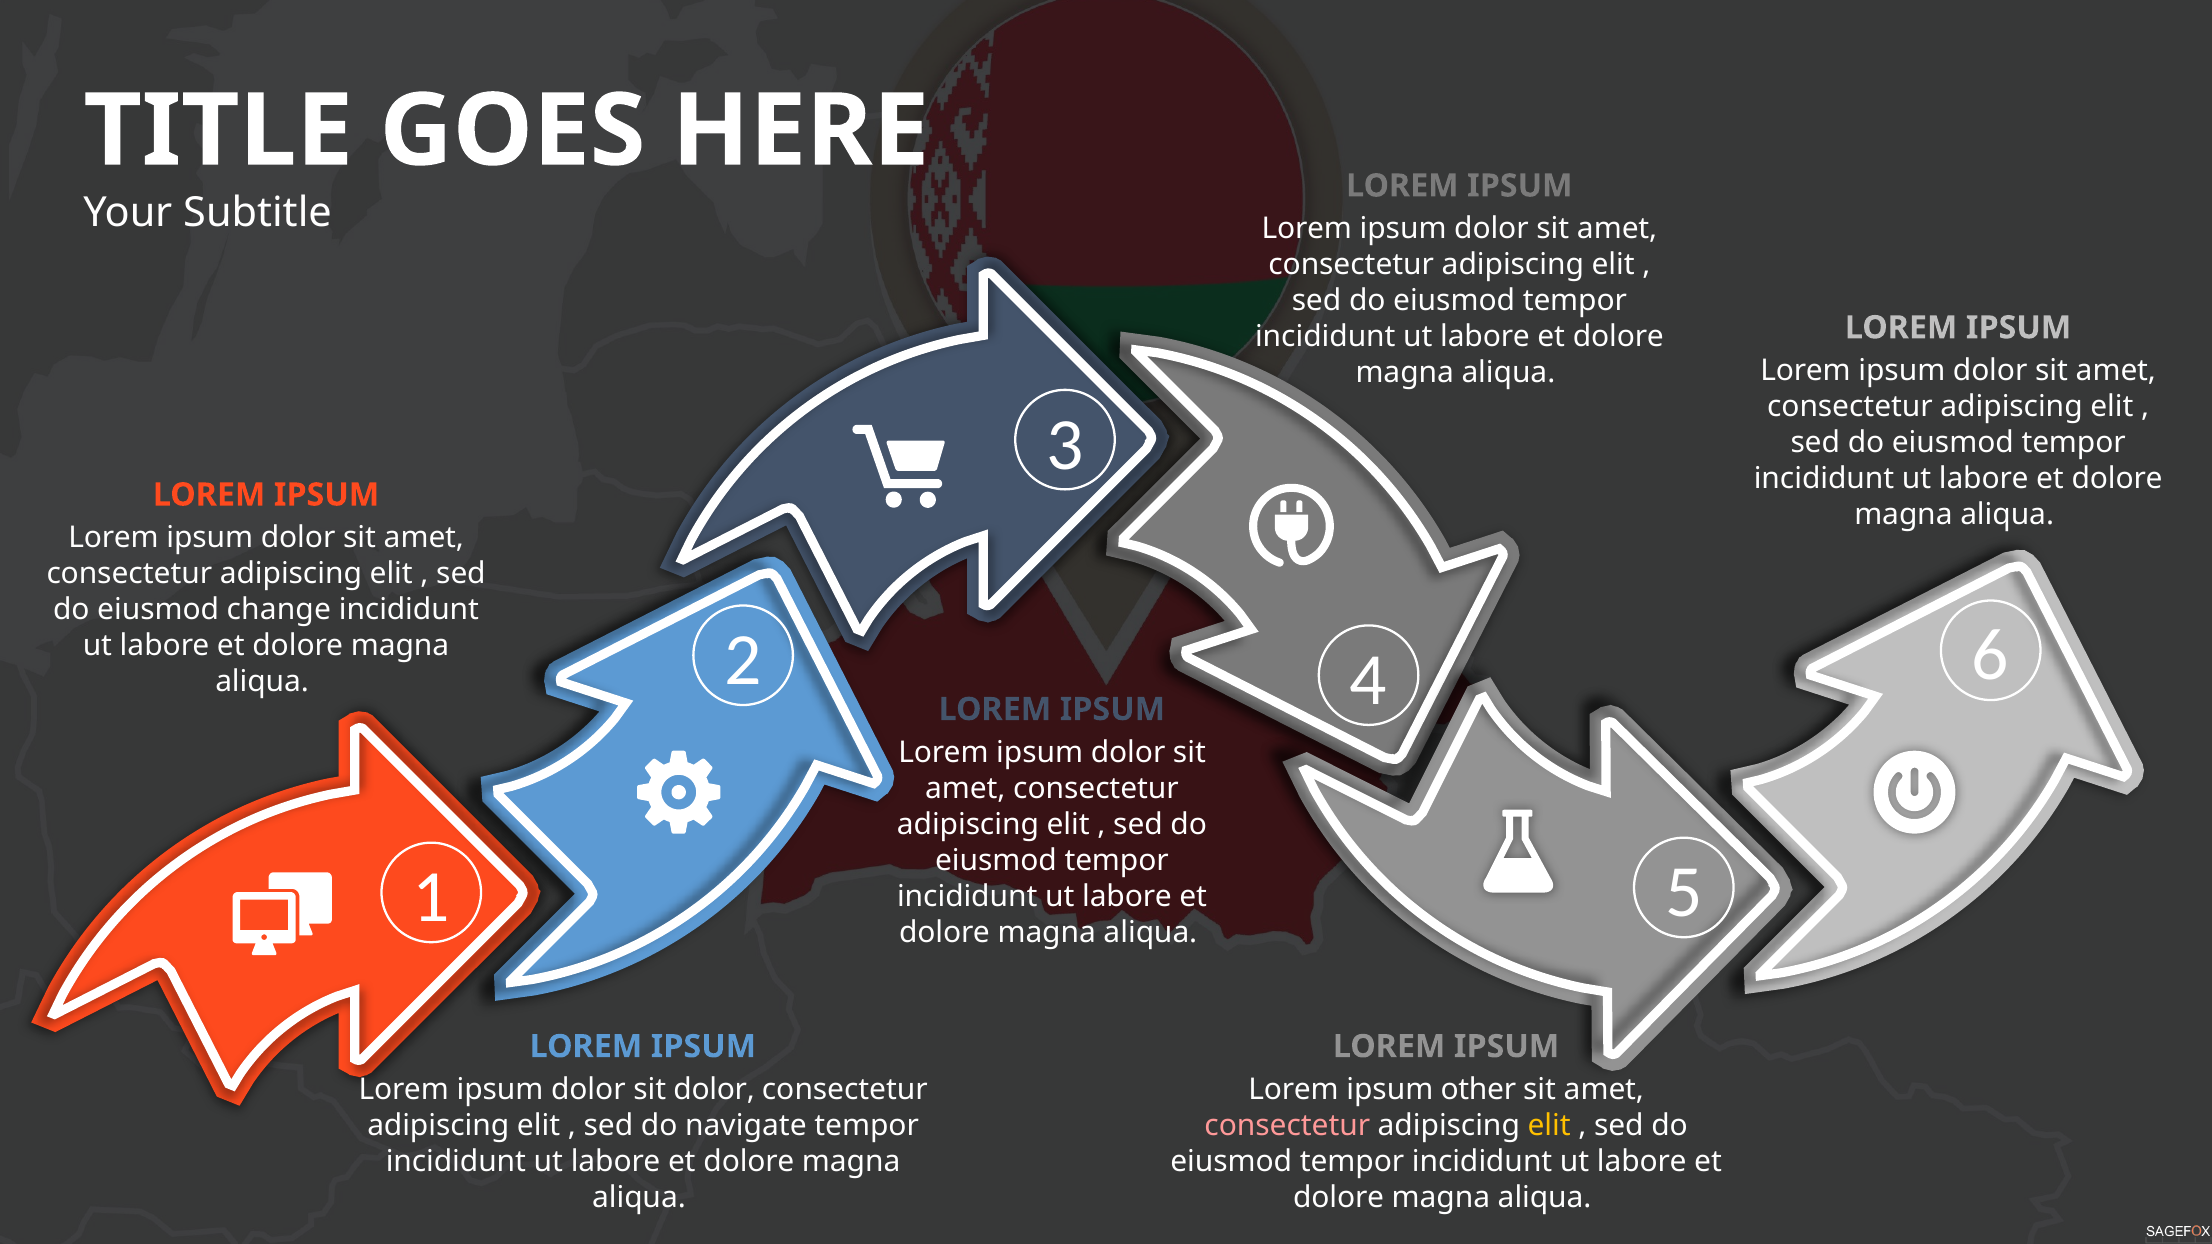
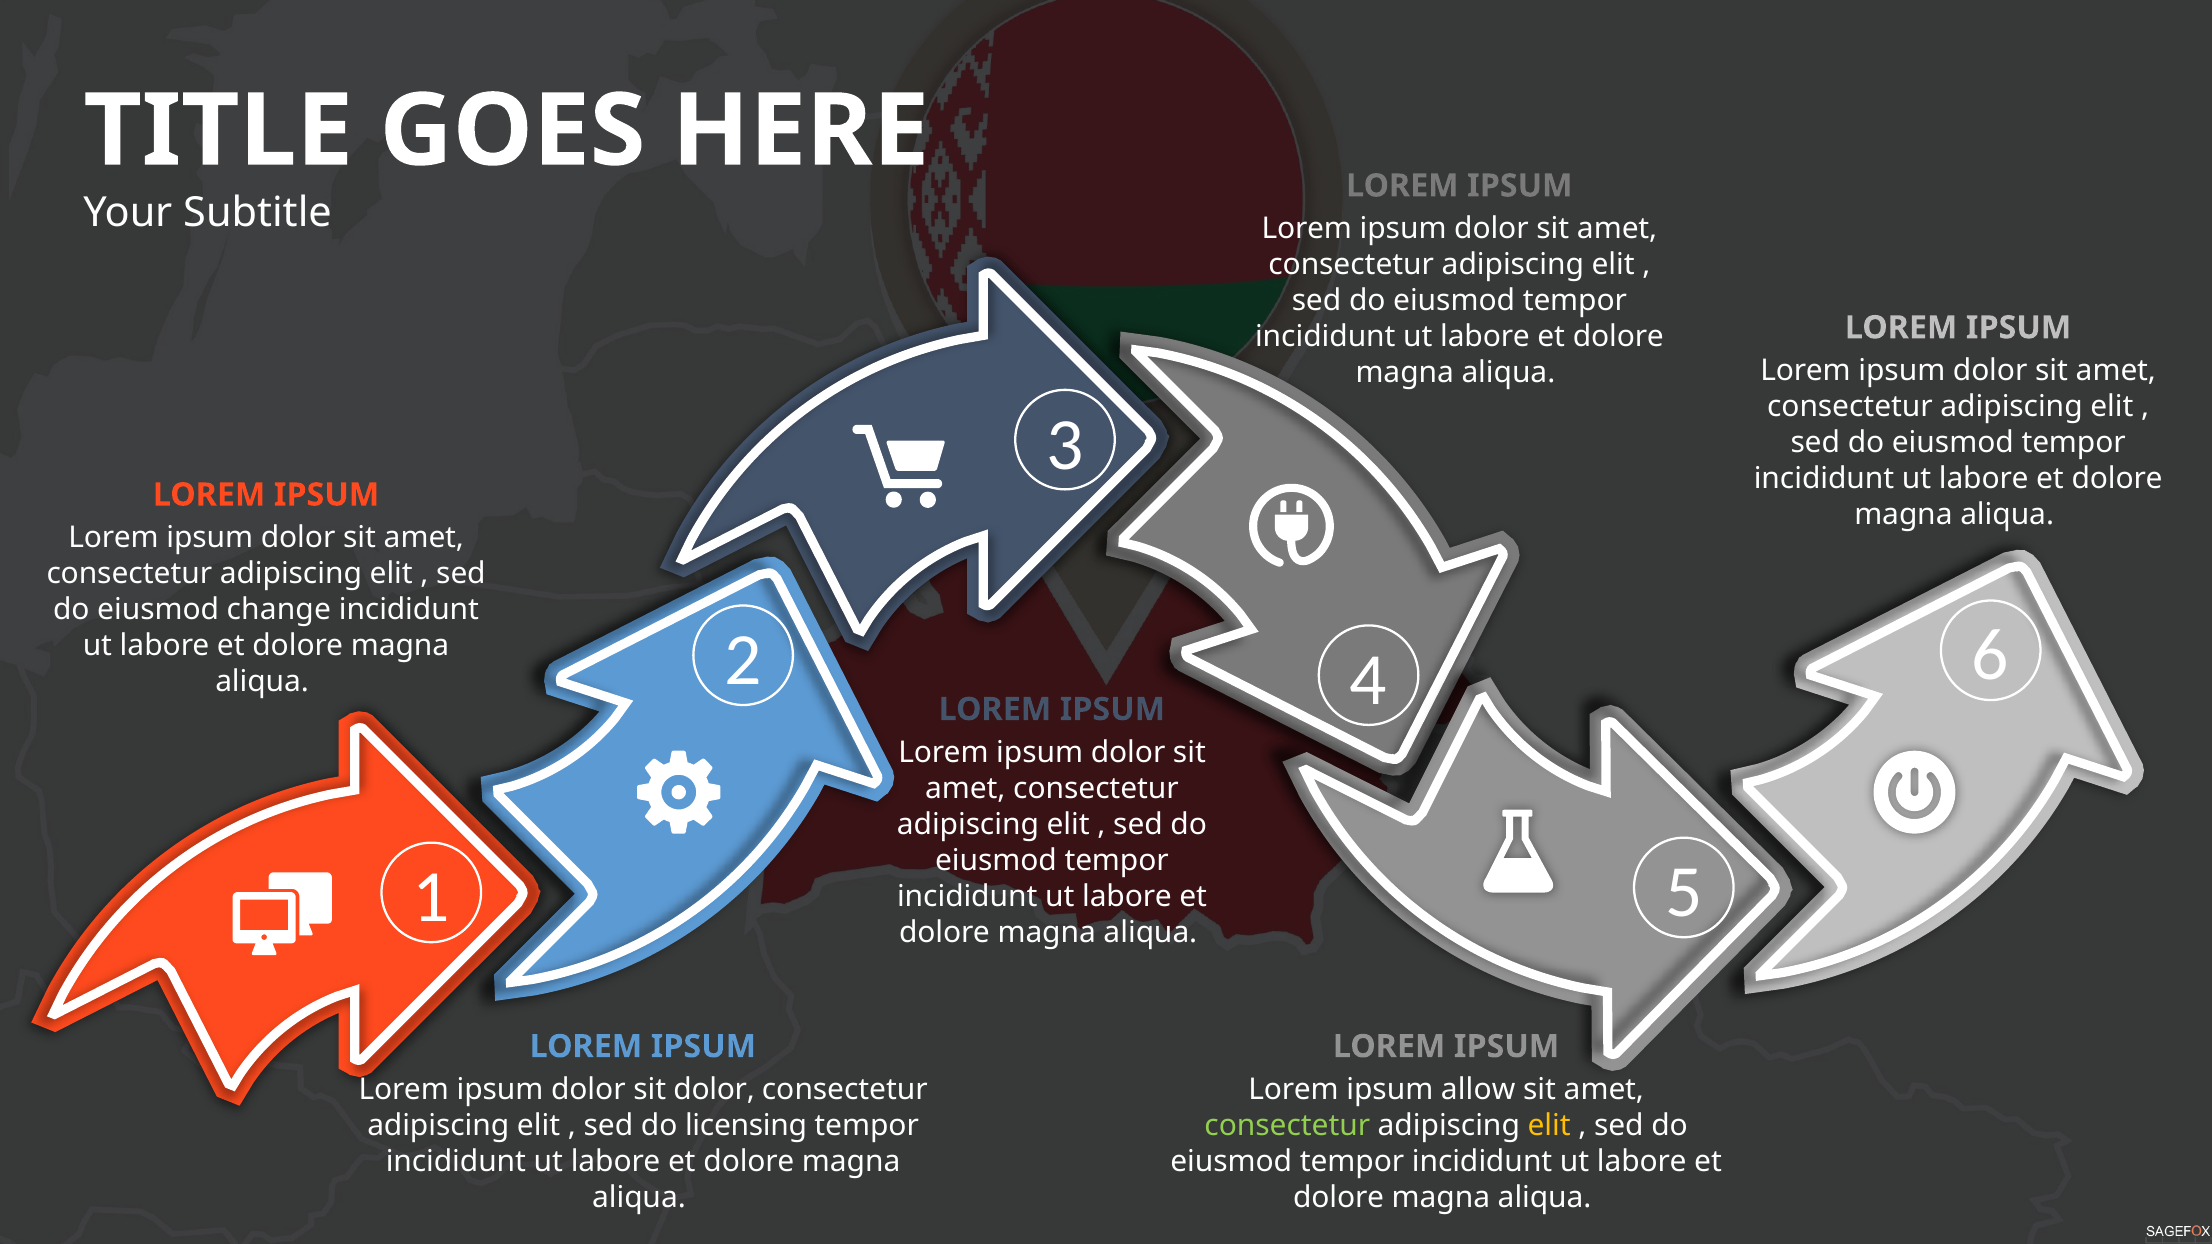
other: other -> allow (1478, 1090)
navigate: navigate -> licensing (746, 1126)
consectetur colour: pink -> light green (1287, 1126)
